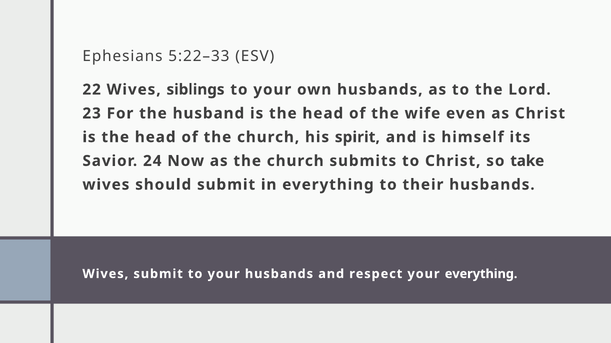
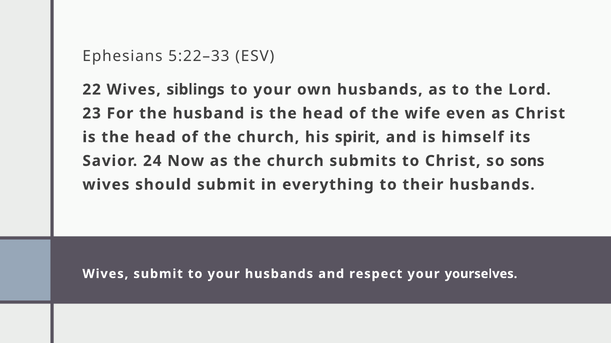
take: take -> sons (527, 161)
your everything: everything -> yourselves (481, 274)
